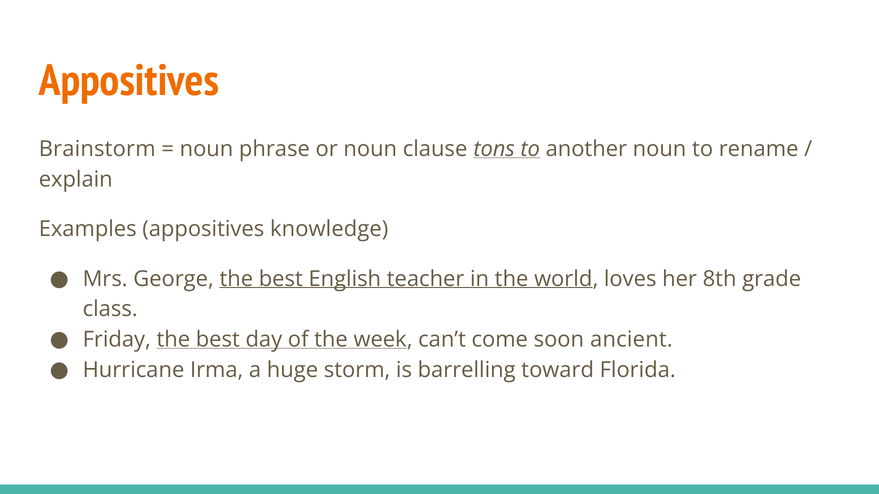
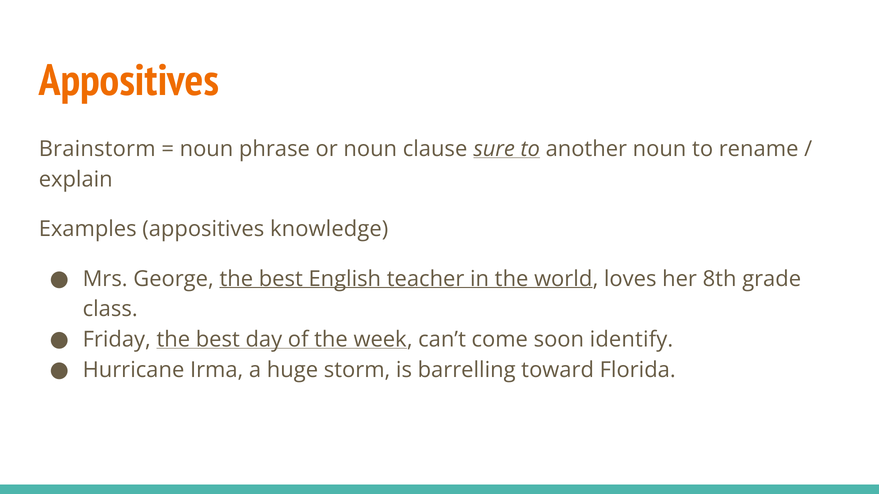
tons: tons -> sure (494, 149)
ancient: ancient -> identify (631, 340)
